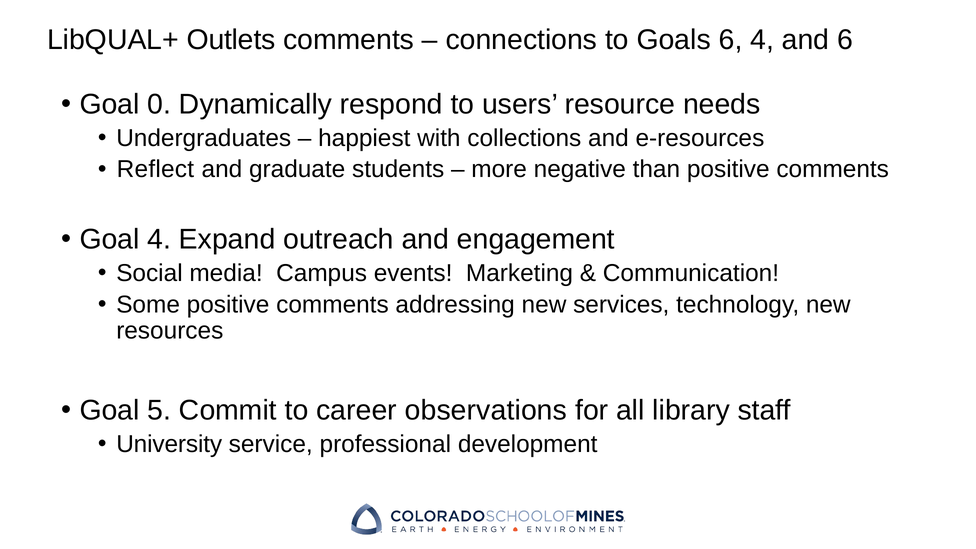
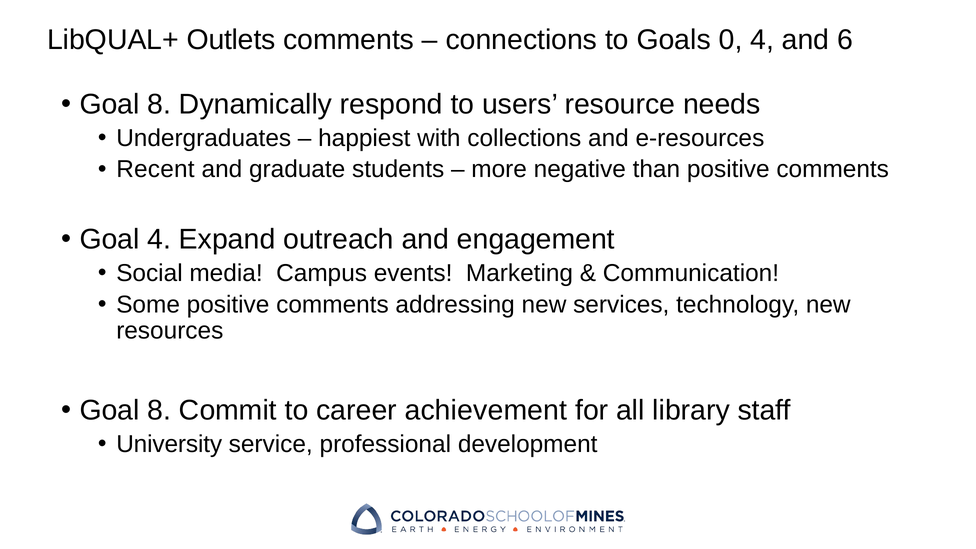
Goals 6: 6 -> 0 (731, 40)
0: 0 -> 8 (159, 104)
Reflect: Reflect -> Recent (155, 169)
5: 5 -> 8 (159, 411)
observations: observations -> achievement (486, 411)
